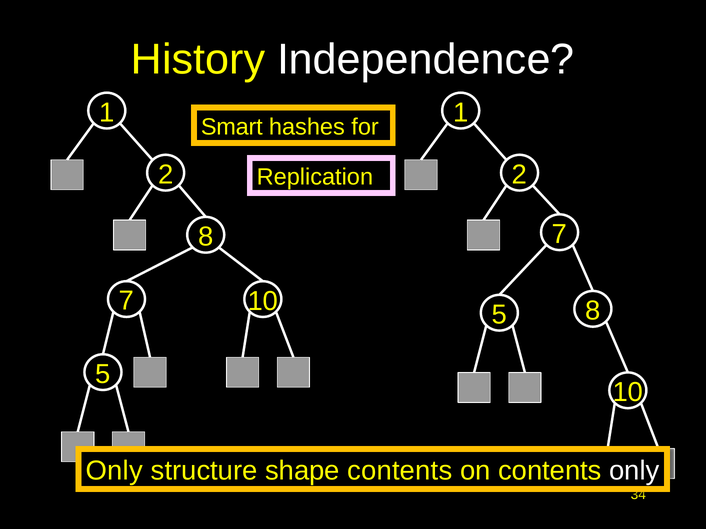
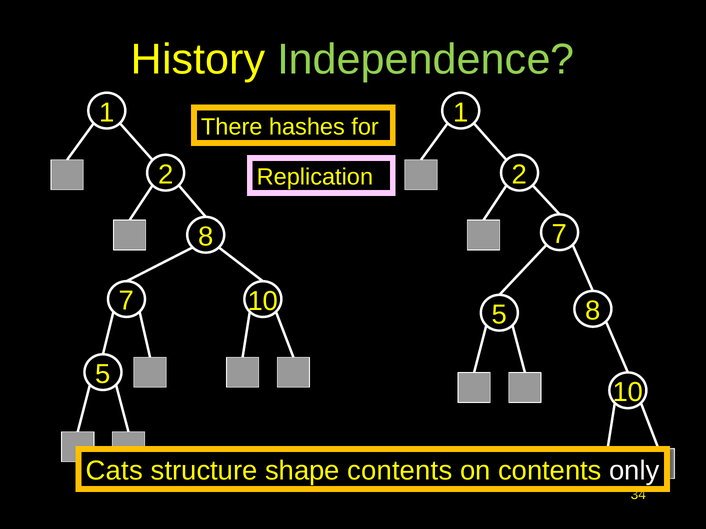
Independence colour: white -> light green (426, 60)
Smart: Smart -> There (232, 127)
Only: Only -> Cats (114, 471)
